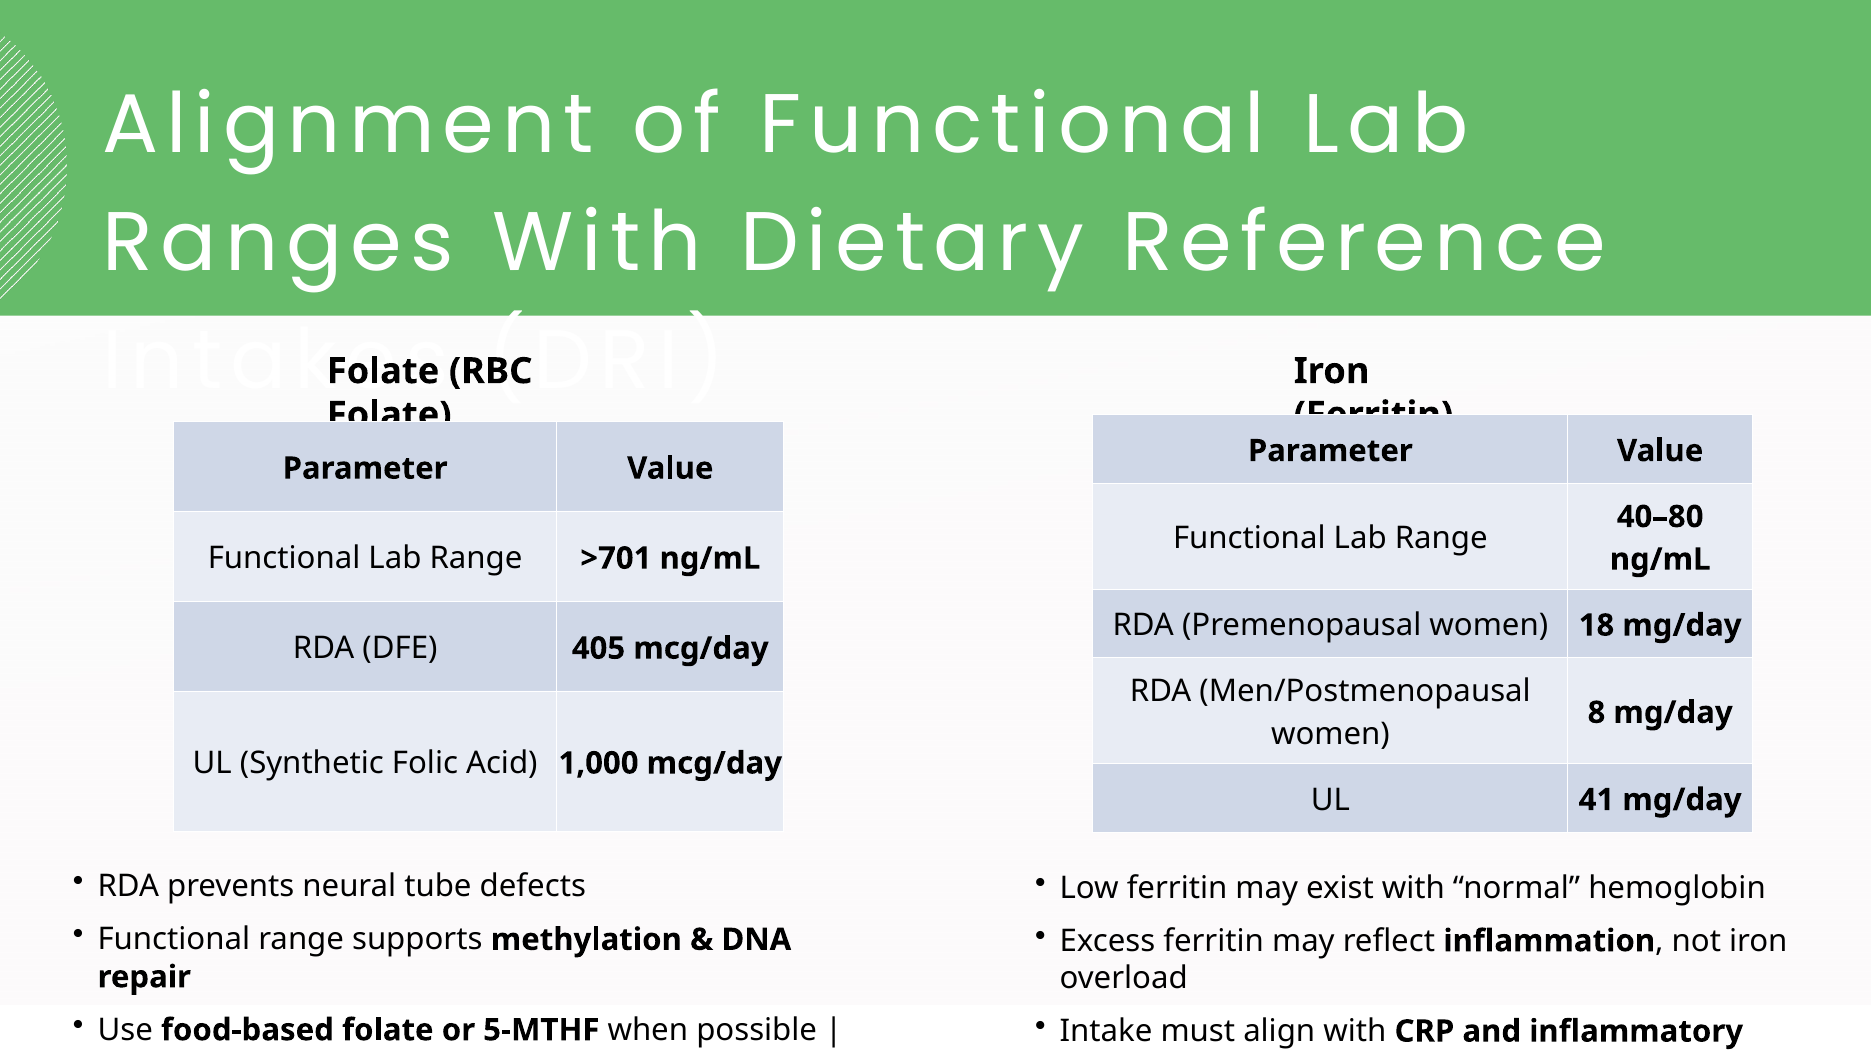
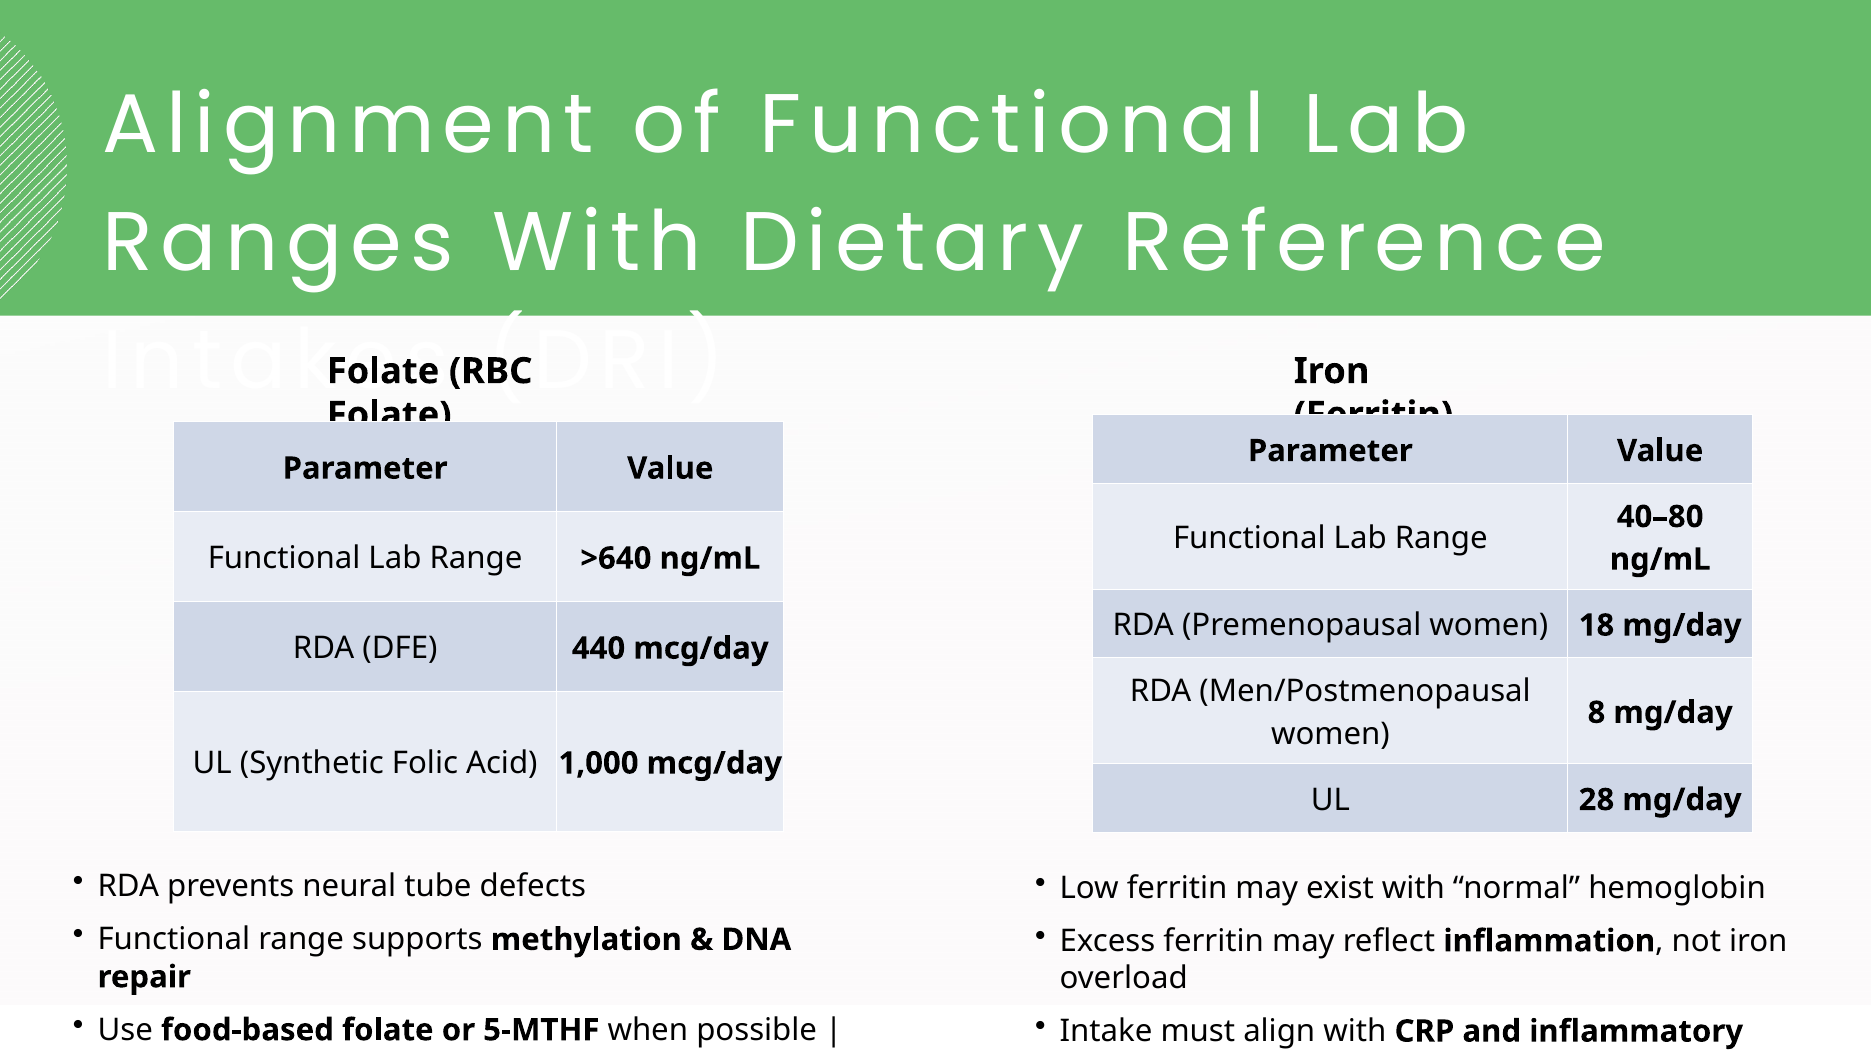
>701: >701 -> >640 (616, 559)
405: 405 -> 440 (599, 649)
41: 41 -> 28 (1597, 800)
